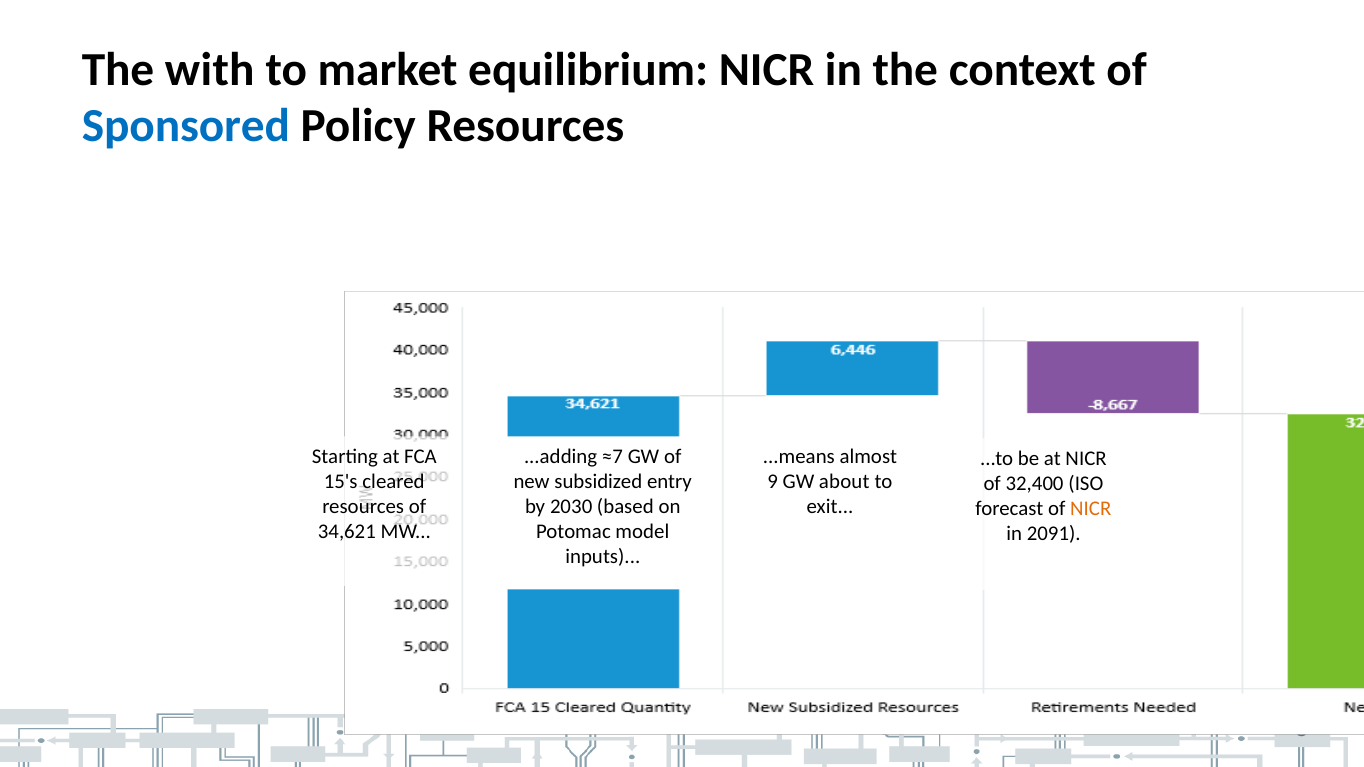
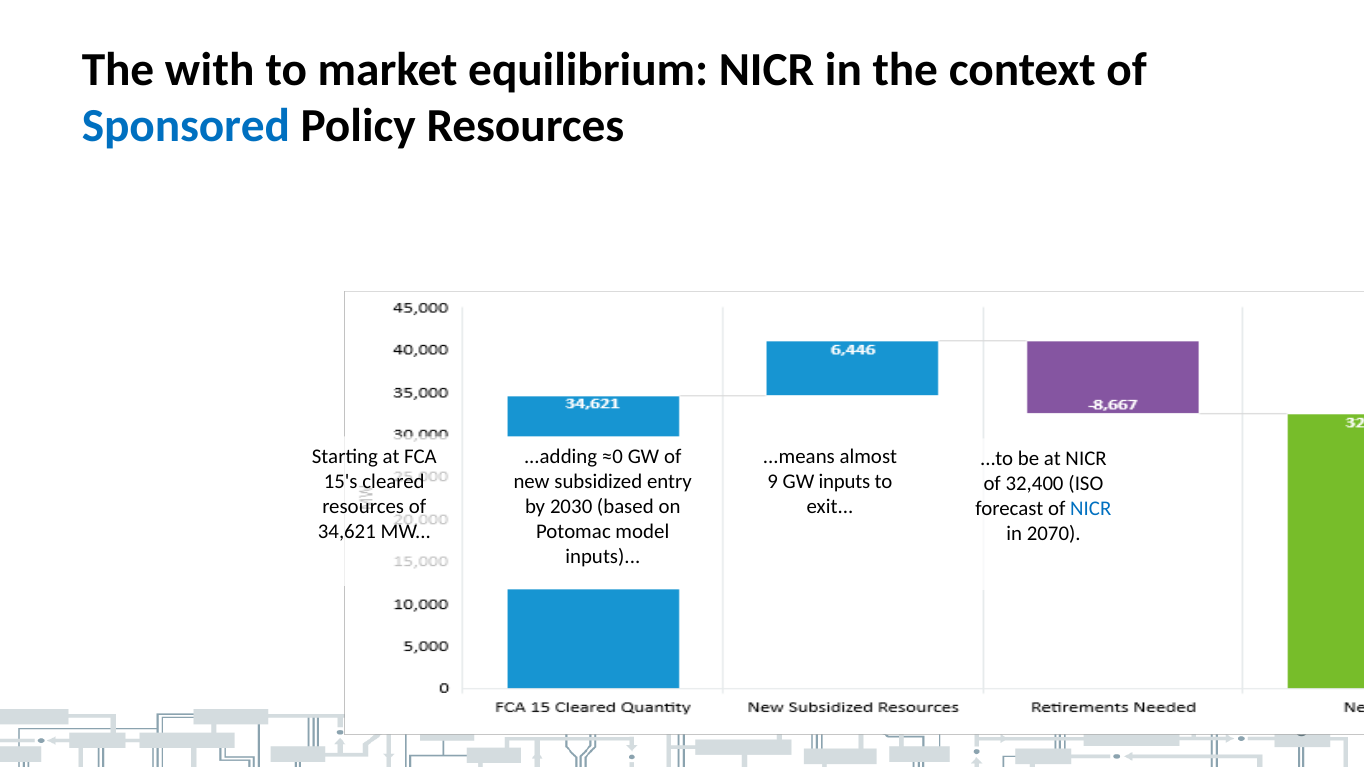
≈7: ≈7 -> ≈0 (612, 457)
GW about: about -> inputs (844, 482)
NICR colour: orange -> blue (1091, 509)
2091: 2091 -> 2070 (1054, 534)
